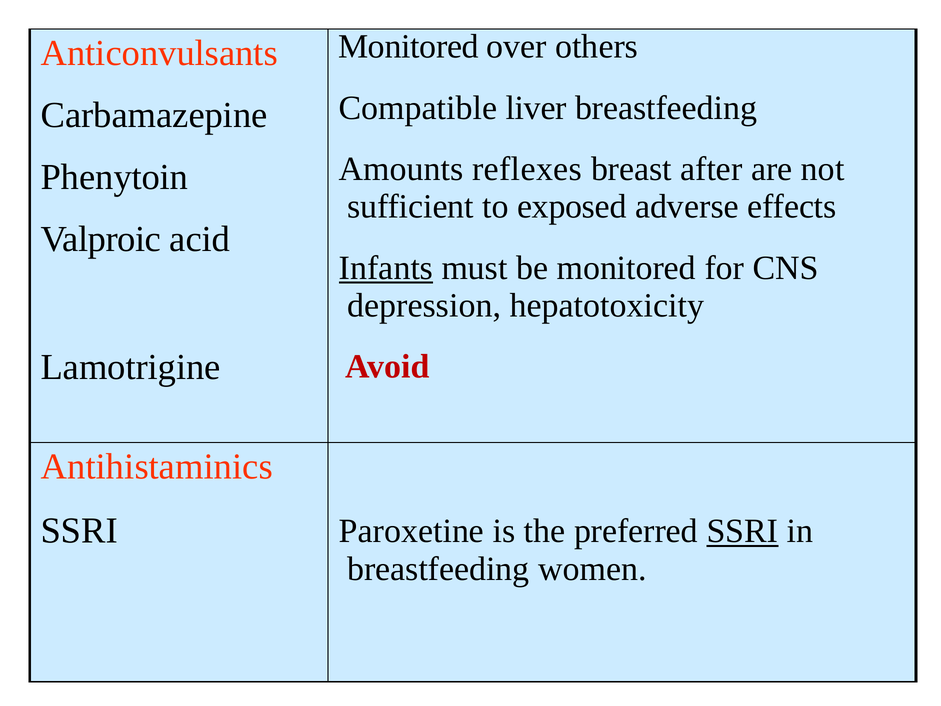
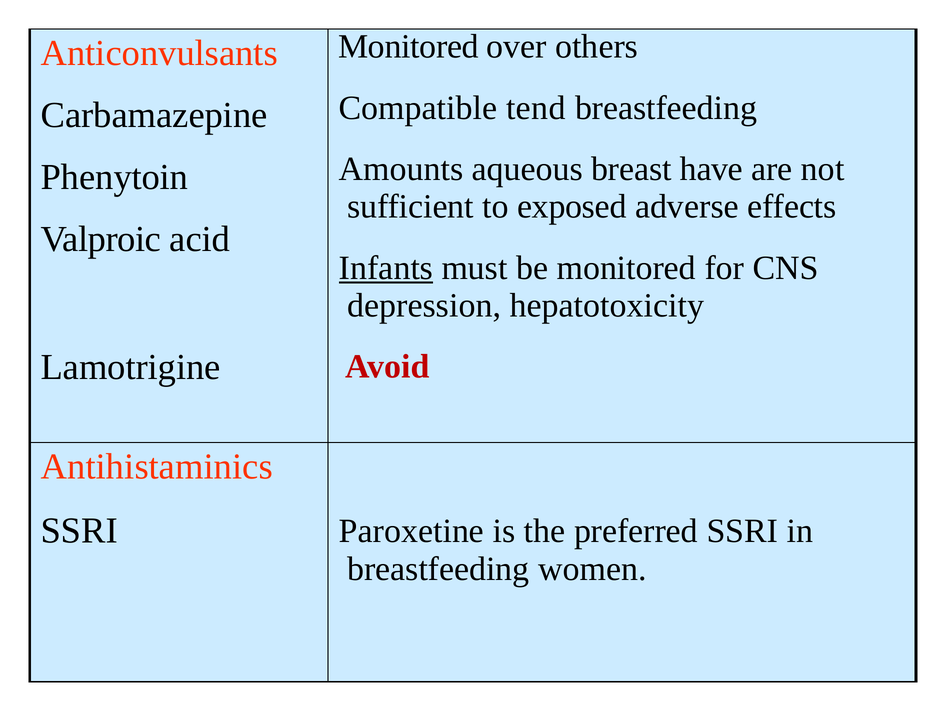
liver: liver -> tend (536, 108)
reflexes: reflexes -> aqueous (527, 169)
after: after -> have (711, 169)
SSRI underline: present -> none (742, 531)
